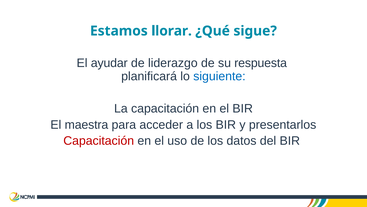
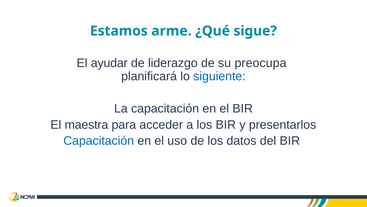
llorar: llorar -> arme (171, 31)
respuesta: respuesta -> preocupa (260, 63)
Capacitación colour: red -> blue (99, 140)
